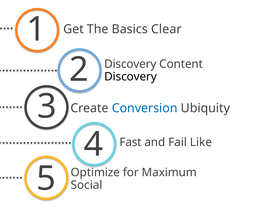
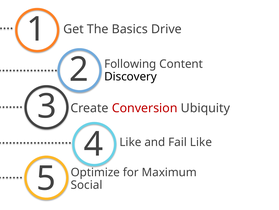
Clear: Clear -> Drive (166, 29)
2 Discovery: Discovery -> Following (130, 64)
Conversion colour: blue -> red (145, 108)
Fast: Fast -> Like (130, 142)
